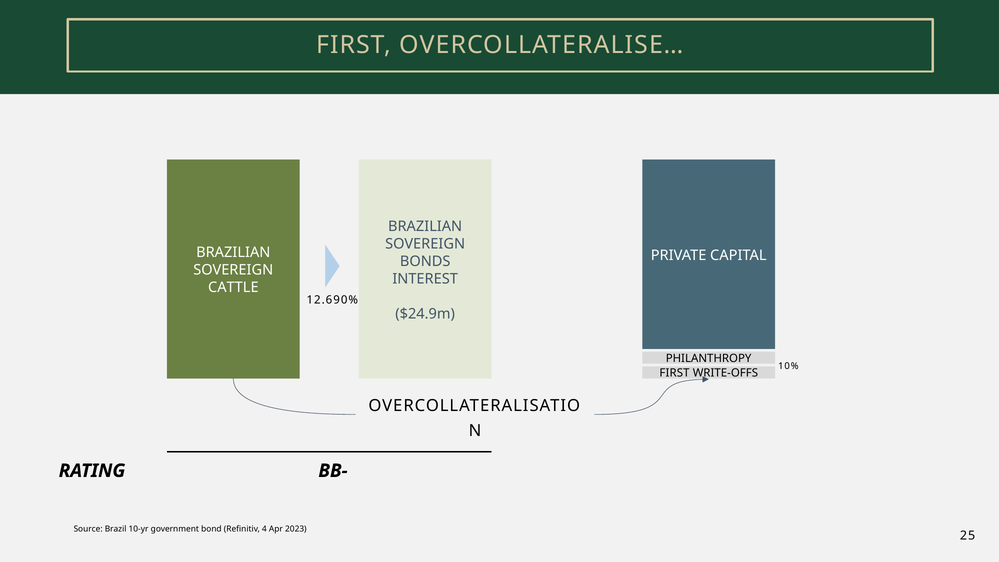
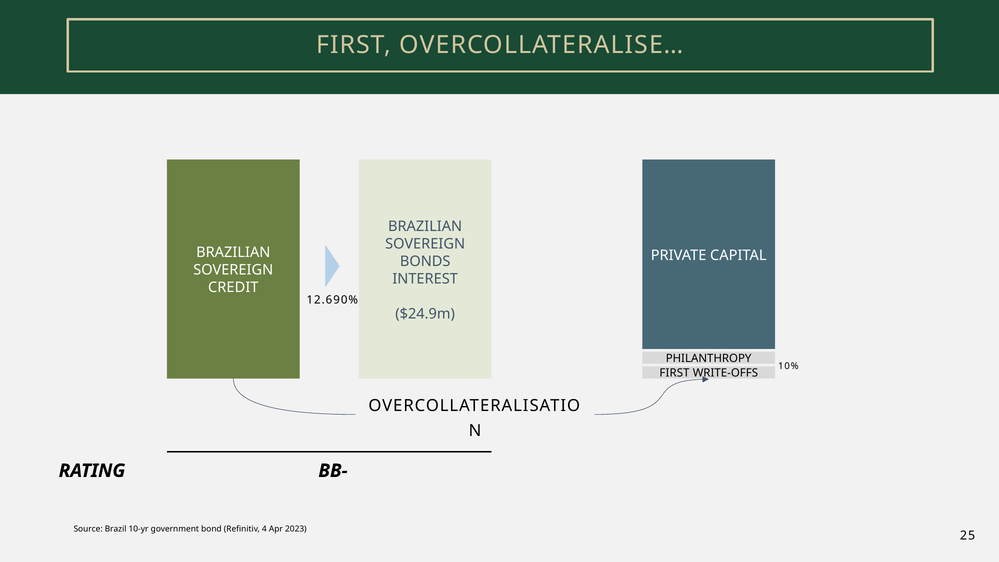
CATTLE: CATTLE -> CREDIT (233, 288)
